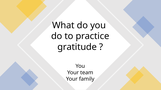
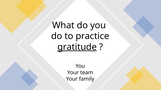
gratitude underline: none -> present (77, 47)
